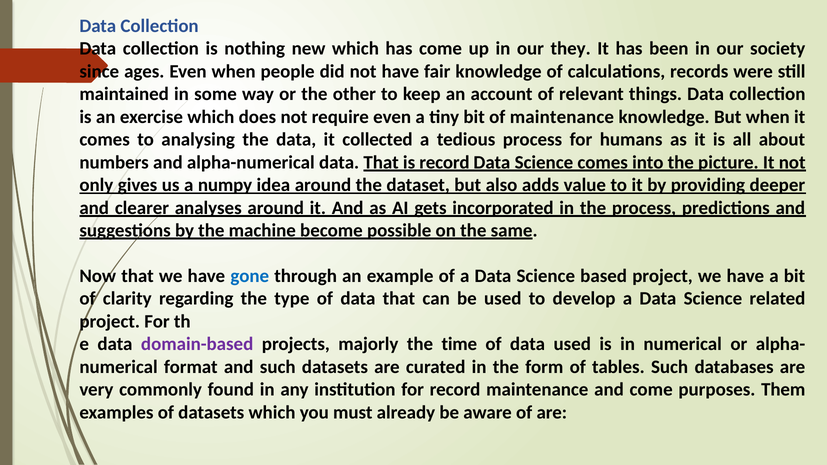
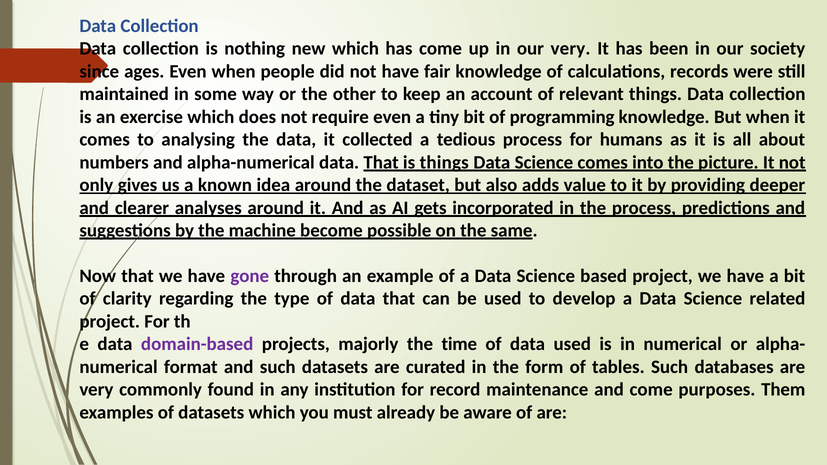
our they: they -> very (571, 49)
of maintenance: maintenance -> programming (562, 117)
is record: record -> things (444, 162)
numpy: numpy -> known (225, 185)
gone colour: blue -> purple (250, 276)
